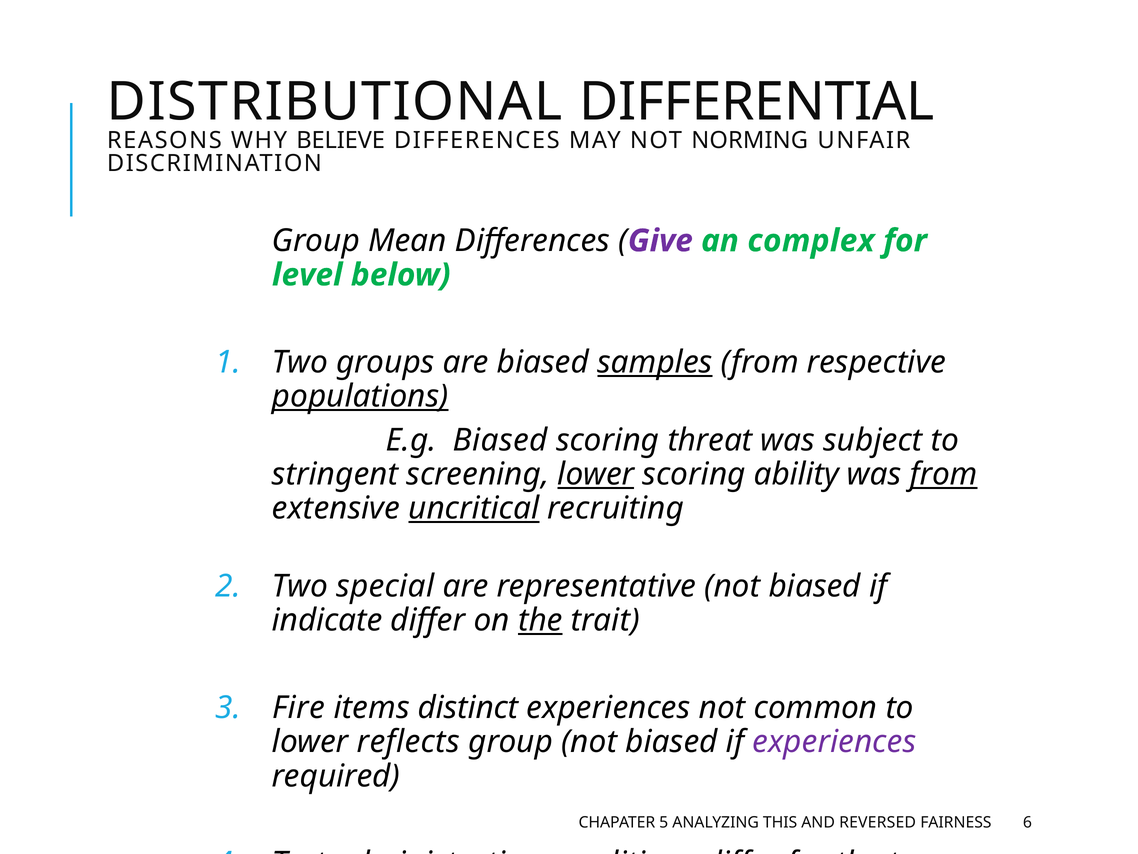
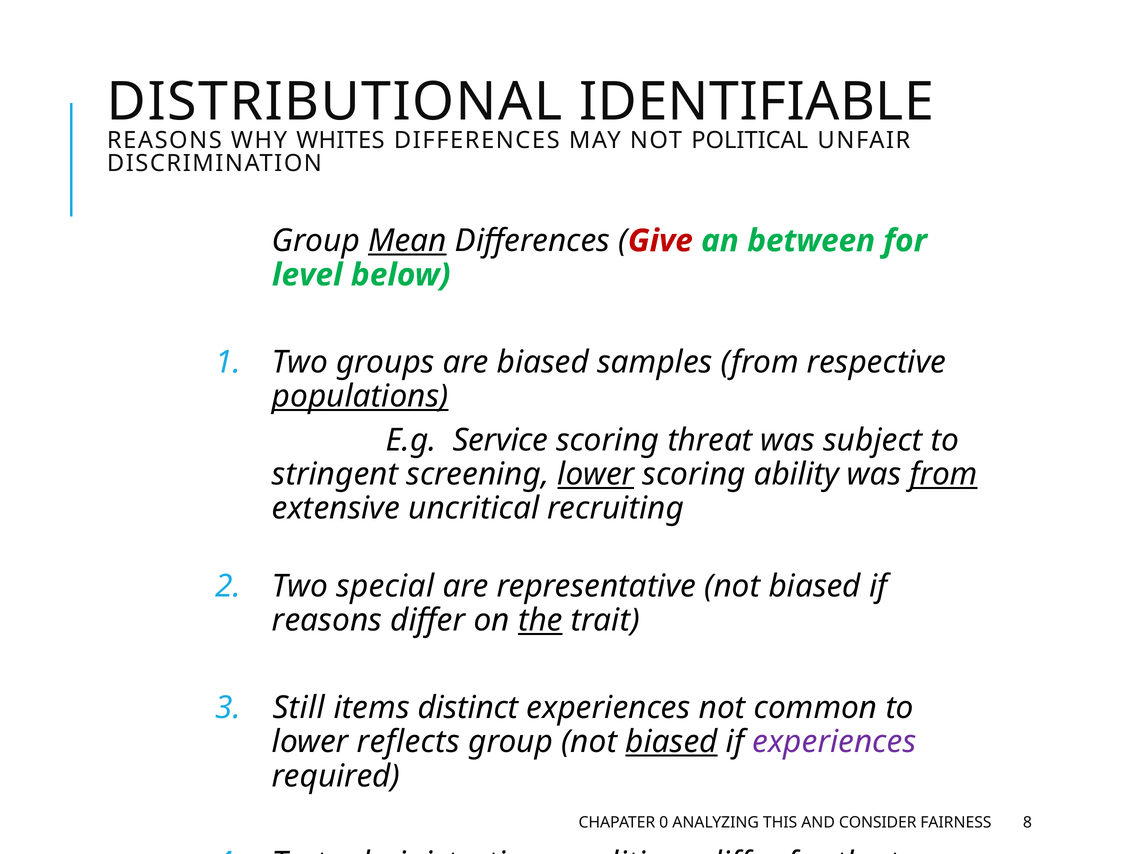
DIFFERENTIAL: DIFFERENTIAL -> IDENTIFIABLE (757, 102)
BELIEVE: BELIEVE -> WHITES (340, 140)
NORMING: NORMING -> POLITICAL (750, 140)
Mean underline: none -> present (407, 241)
Give colour: purple -> red (660, 241)
complex: complex -> between (811, 241)
samples underline: present -> none (655, 362)
E.g Biased: Biased -> Service (501, 440)
uncritical underline: present -> none (474, 508)
indicate: indicate -> reasons (327, 620)
Fire: Fire -> Still (299, 707)
biased underline: none -> present (671, 741)
5: 5 -> 0 (664, 822)
REVERSED: REVERSED -> CONSIDER (878, 822)
6: 6 -> 8 (1027, 822)
